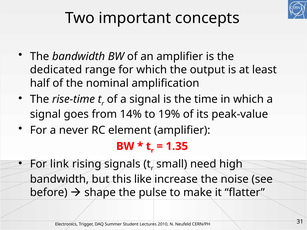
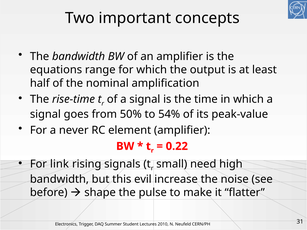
dedicated: dedicated -> equations (56, 70)
14%: 14% -> 50% (131, 114)
19%: 19% -> 54% (169, 114)
1.35: 1.35 -> 0.22 (177, 146)
like: like -> evil (143, 179)
